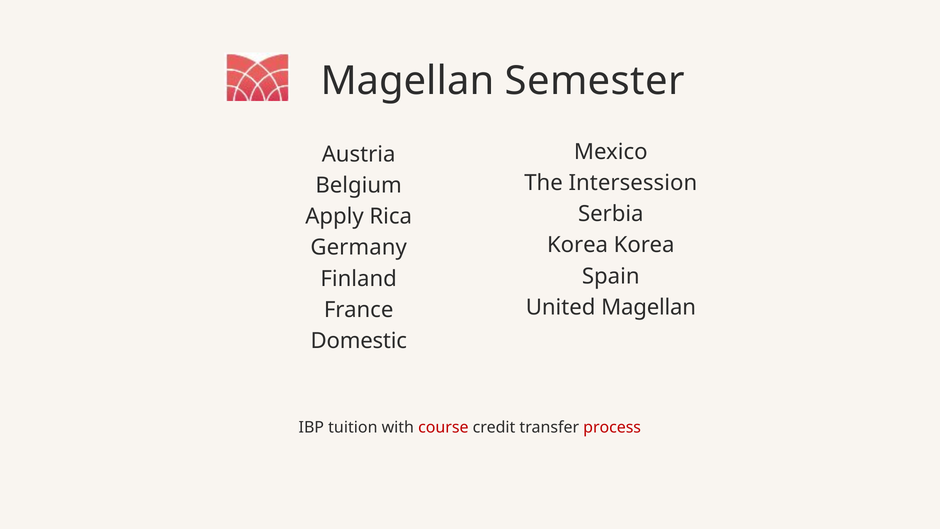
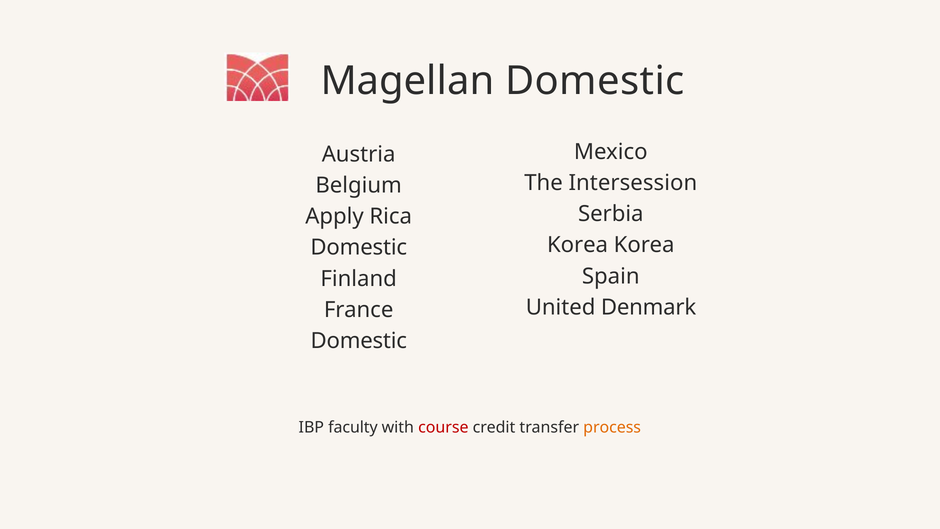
Magellan Semester: Semester -> Domestic (595, 81)
Germany: Germany -> Domestic (359, 248)
United Magellan: Magellan -> Denmark (649, 307)
tuition: tuition -> faculty (353, 427)
process colour: red -> orange (612, 427)
